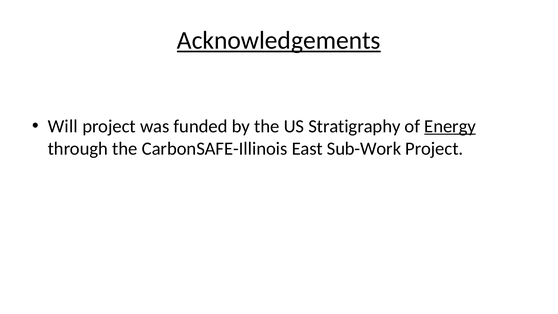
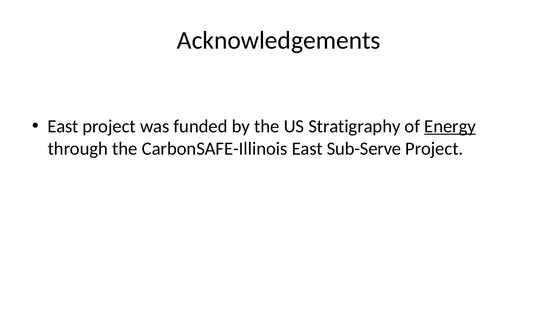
Acknowledgements underline: present -> none (279, 41)
Will: Will -> East (63, 126)
Sub-Work: Sub-Work -> Sub-Serve (364, 148)
